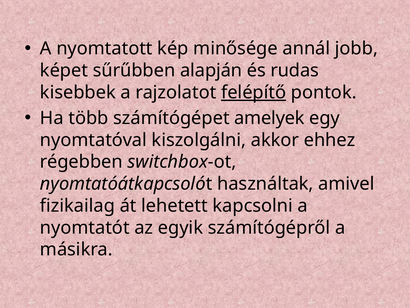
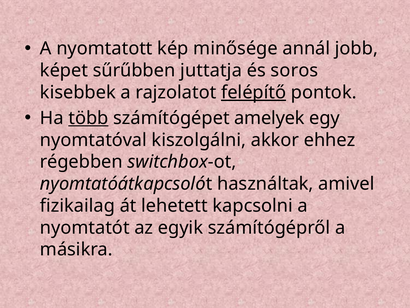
alapján: alapján -> juttatja (211, 70)
rudas: rudas -> soros (294, 70)
több underline: none -> present (88, 118)
